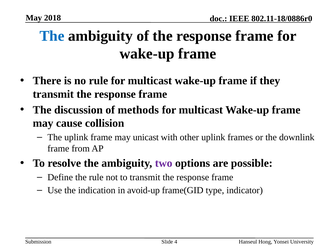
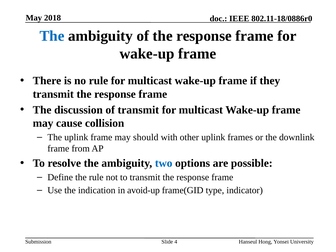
of methods: methods -> transmit (138, 110)
unicast: unicast -> should (146, 137)
two colour: purple -> blue (164, 163)
